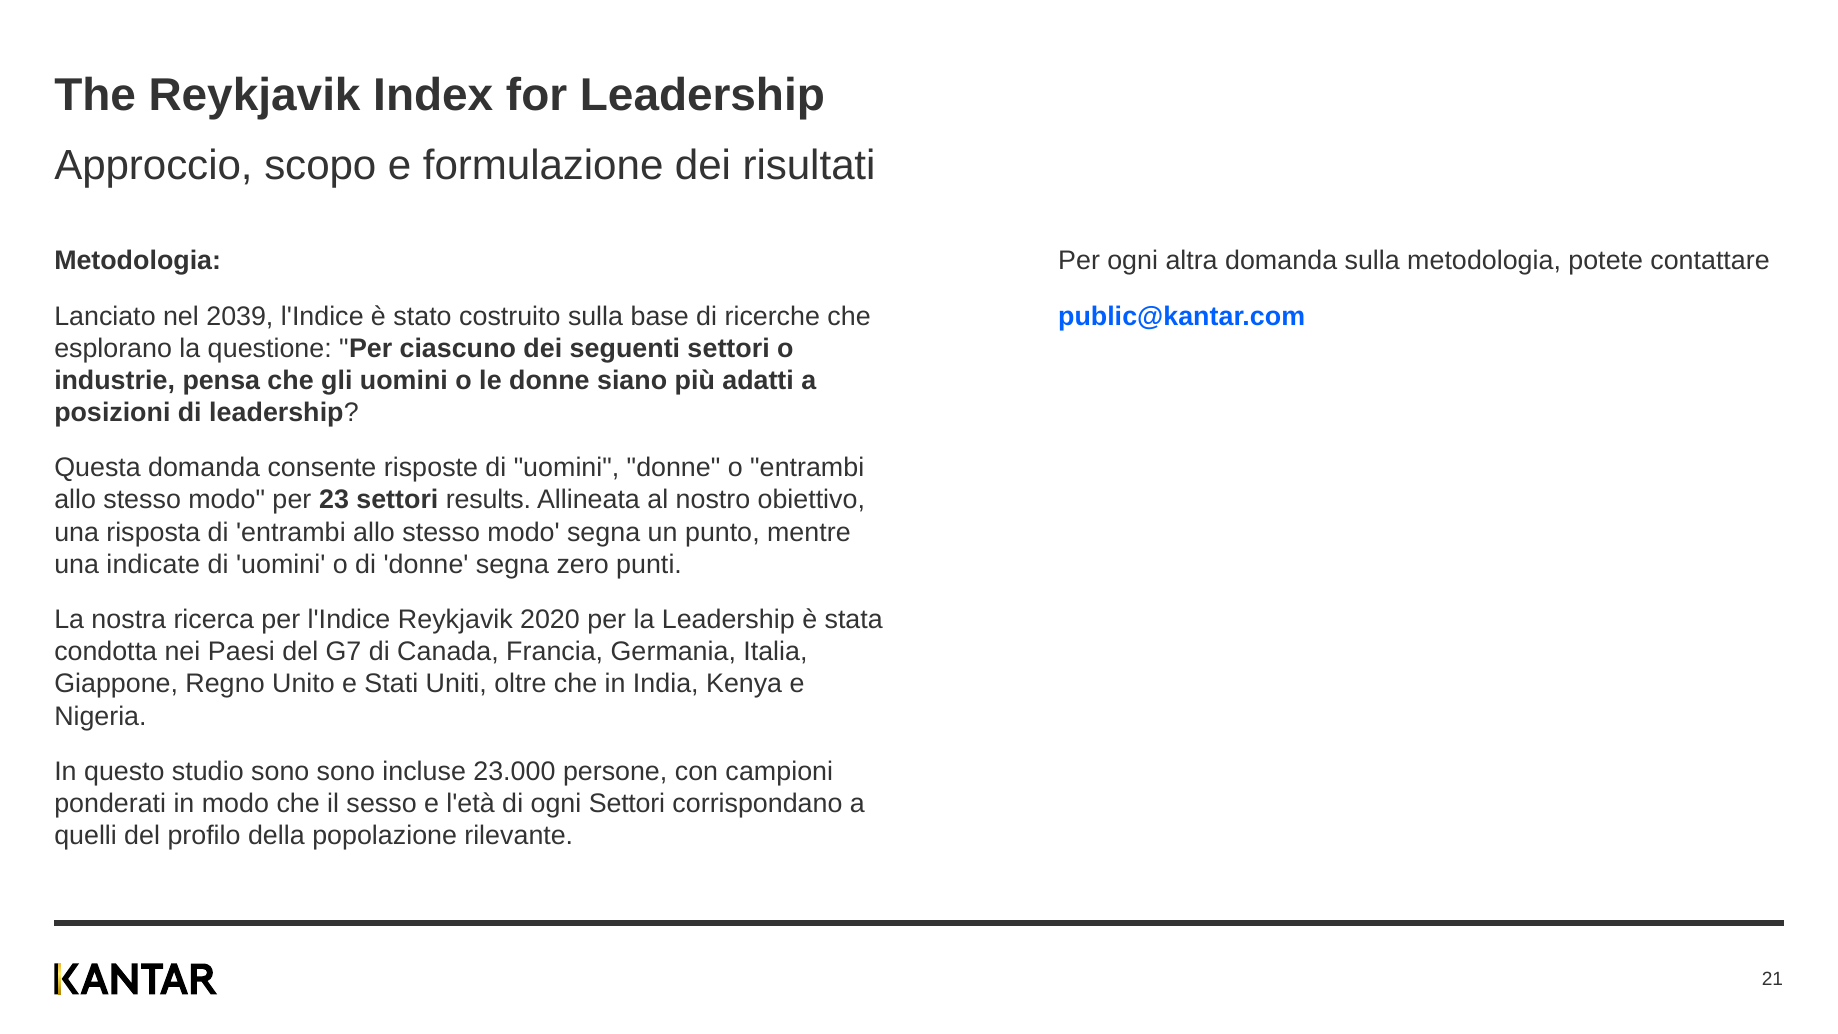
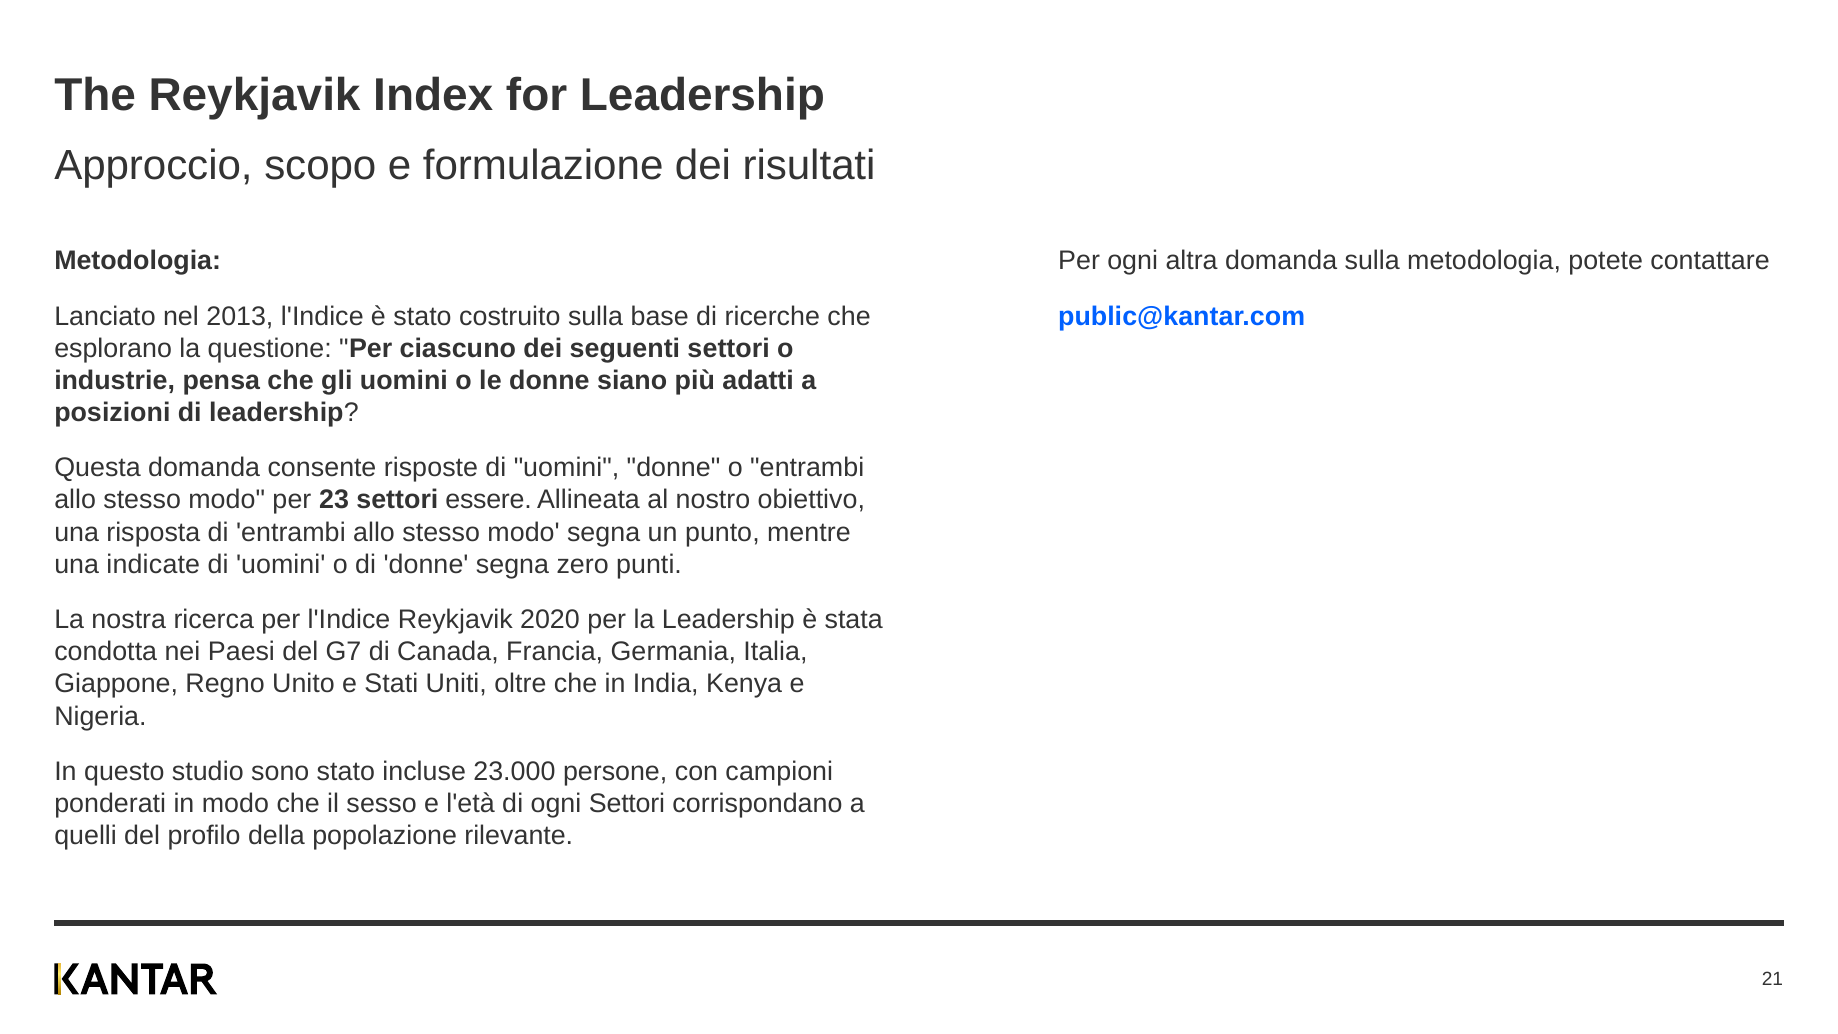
2039: 2039 -> 2013 (240, 316)
results: results -> essere (489, 500)
sono sono: sono -> stato (346, 771)
